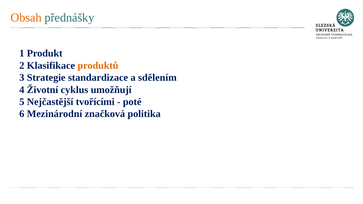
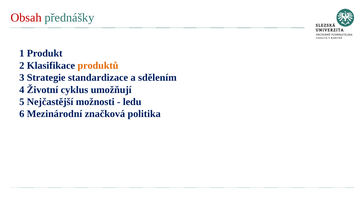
Obsah colour: orange -> red (26, 18)
tvořícími: tvořícími -> možnosti (95, 102)
poté: poté -> ledu (132, 102)
